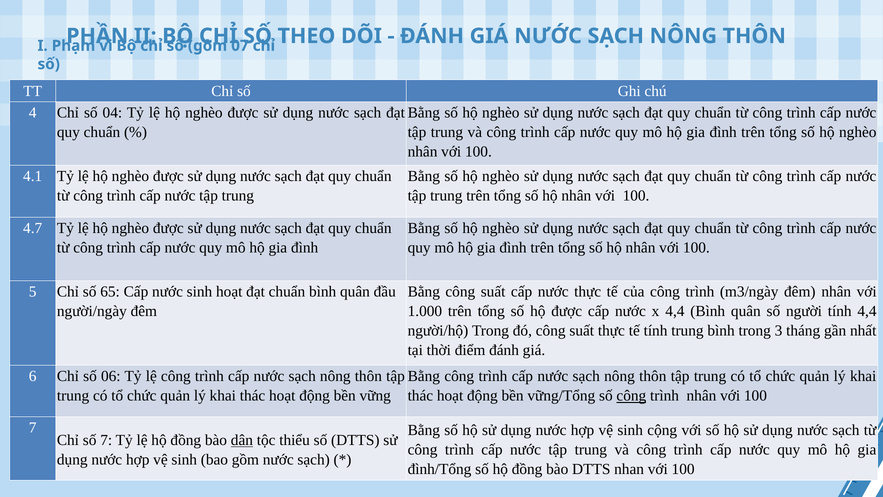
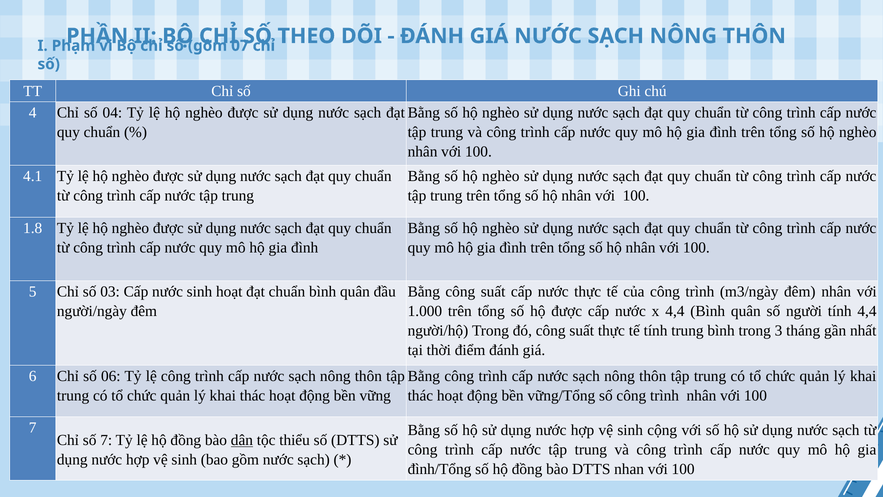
4.7: 4.7 -> 1.8 (33, 228)
65: 65 -> 03 (110, 291)
công underline: present -> none (631, 395)
